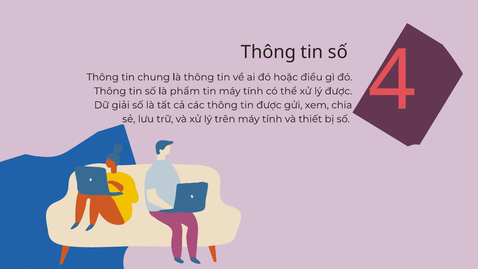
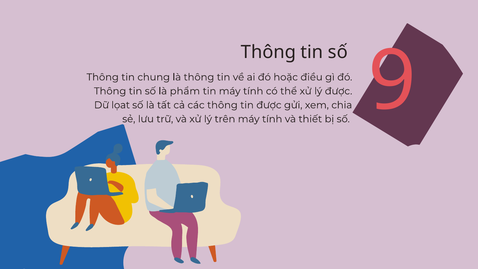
giải: giải -> lọat (121, 105)
4: 4 -> 9 (392, 81)
